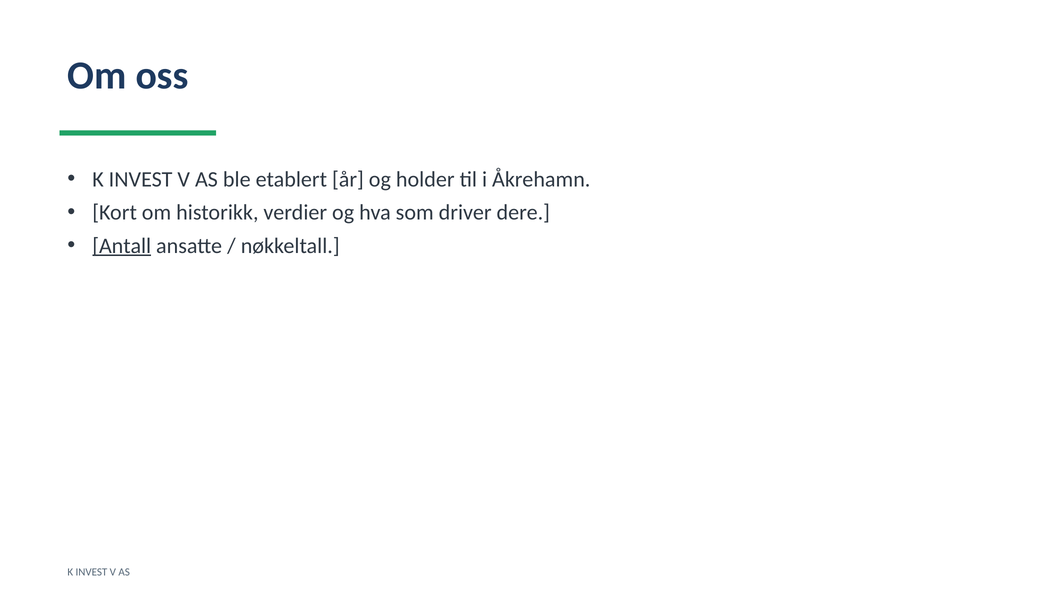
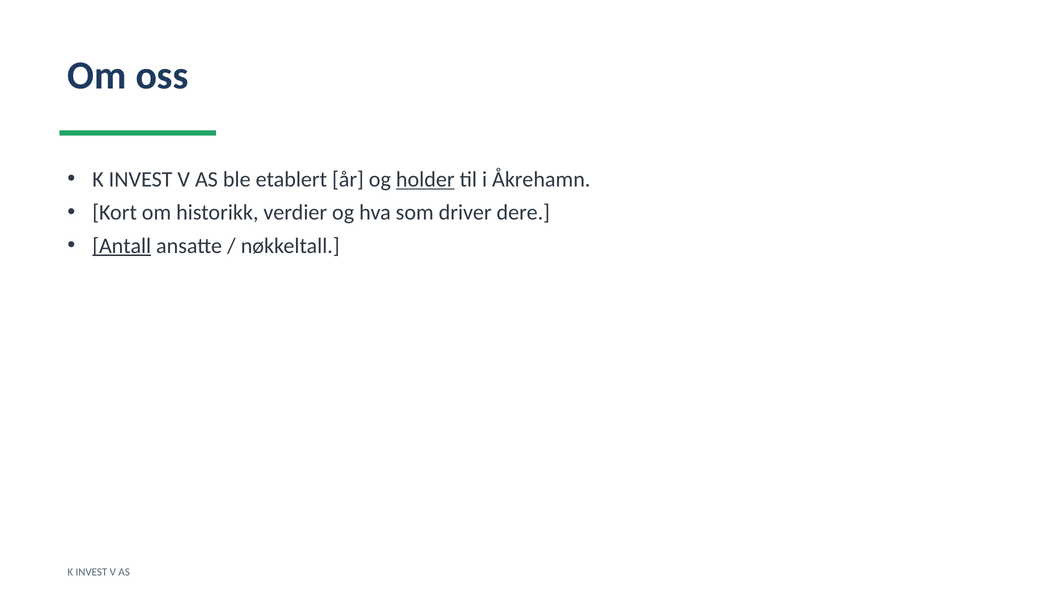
holder underline: none -> present (425, 180)
